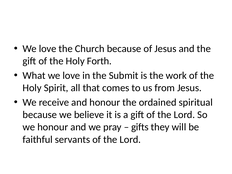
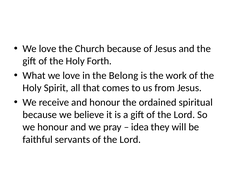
Submit: Submit -> Belong (124, 75)
gifts: gifts -> idea (140, 127)
